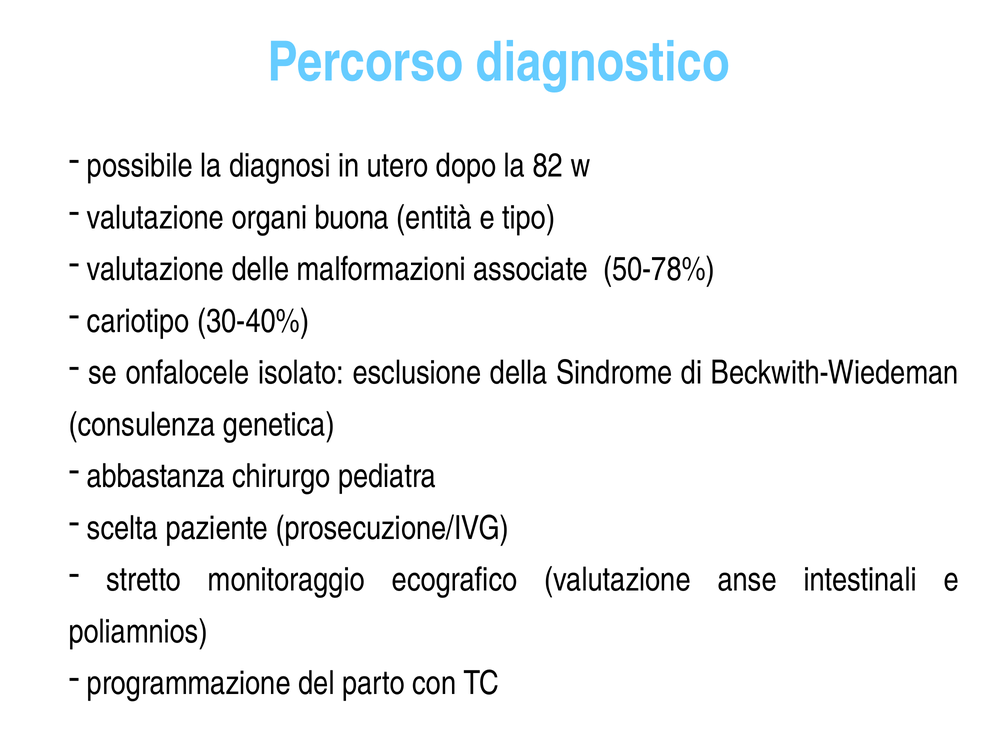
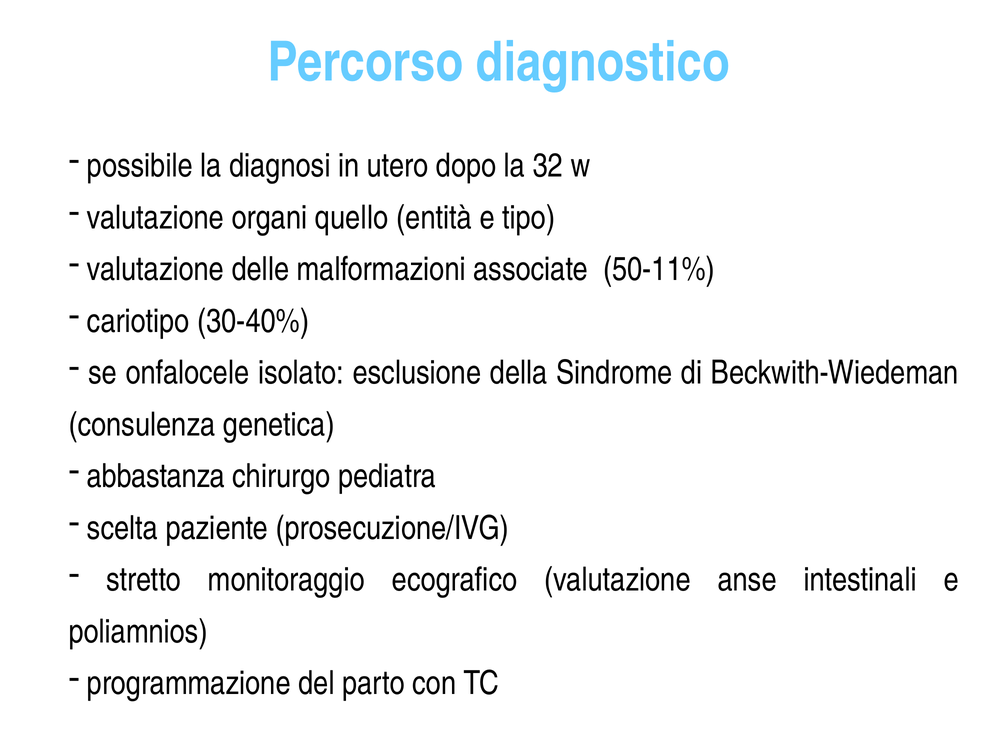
82: 82 -> 32 (548, 166)
buona: buona -> quello (352, 218)
50-78%: 50-78% -> 50-11% (659, 269)
